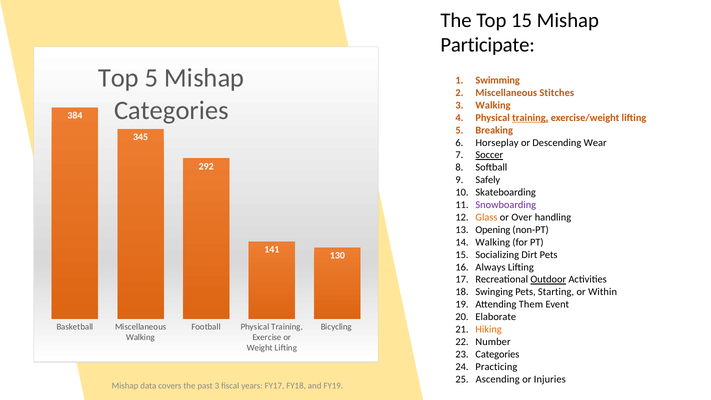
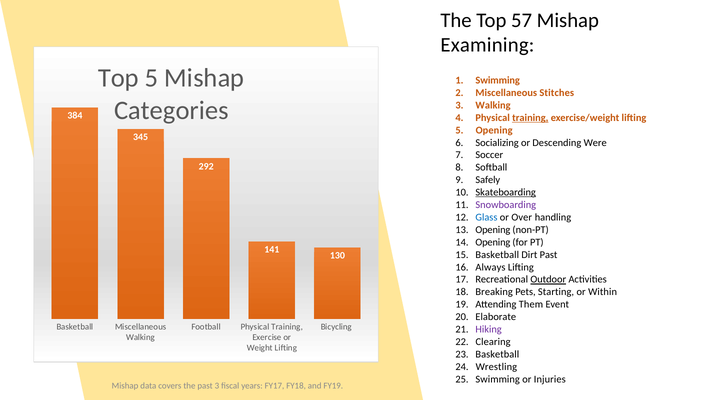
Top 15: 15 -> 57 (522, 20)
Participate: Participate -> Examining (487, 45)
5 Breaking: Breaking -> Opening (494, 130)
Horseplay: Horseplay -> Socializing (497, 143)
Wear: Wear -> Were (595, 143)
Soccer underline: present -> none (489, 155)
Skateboarding underline: none -> present (506, 192)
Glass colour: orange -> blue (486, 217)
Walking: Walking -> Opening (493, 242)
Socializing: Socializing -> Basketball (497, 255)
Dirt Pets: Pets -> Past (549, 255)
Swinging: Swinging -> Breaking (494, 292)
Hiking colour: orange -> purple (489, 329)
Number: Number -> Clearing (493, 342)
Categories: Categories -> Basketball (497, 354)
Practicing: Practicing -> Wrestling (496, 367)
25 Ascending: Ascending -> Swimming (498, 379)
